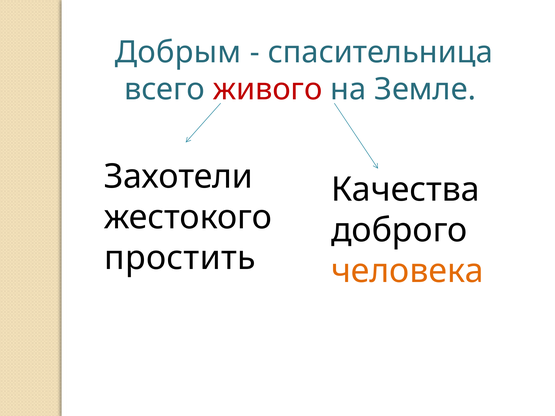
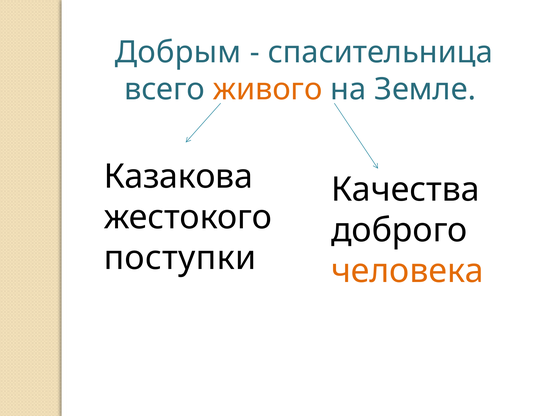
живого colour: red -> orange (268, 89)
Захотели: Захотели -> Казакова (178, 177)
простить: простить -> поступки (180, 258)
